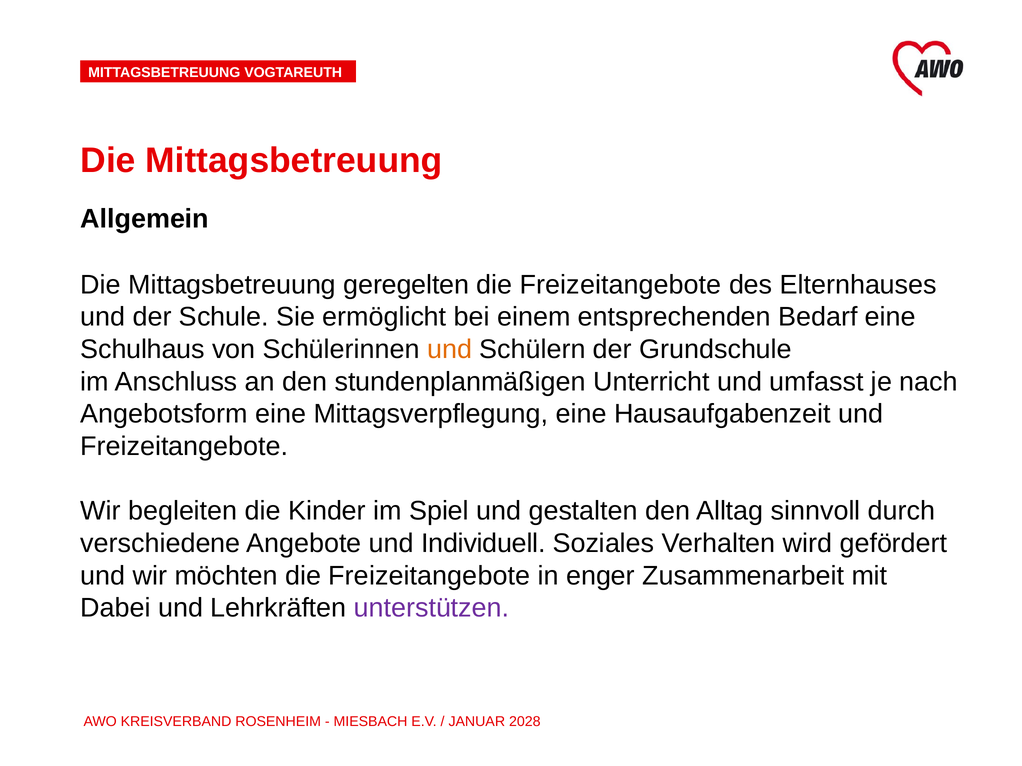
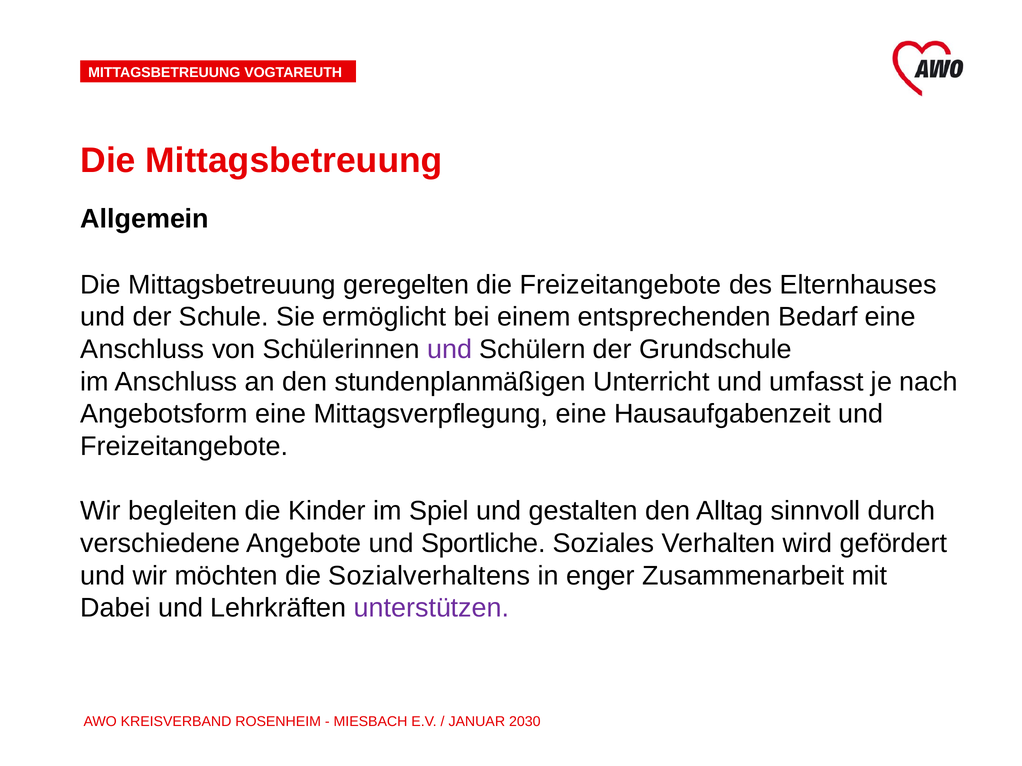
Schulhaus: Schulhaus -> Anschluss (142, 350)
und colour: orange -> purple (450, 350)
Individuell: Individuell -> Sportliche (483, 544)
möchten die Freizeitangebote: Freizeitangebote -> Sozialverhaltens (429, 576)
2028: 2028 -> 2030 (525, 722)
